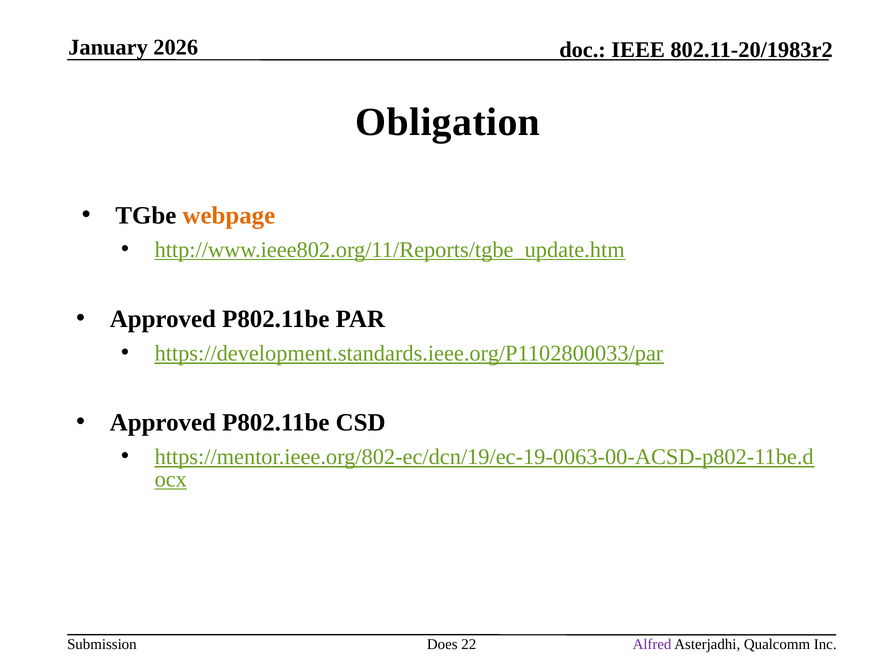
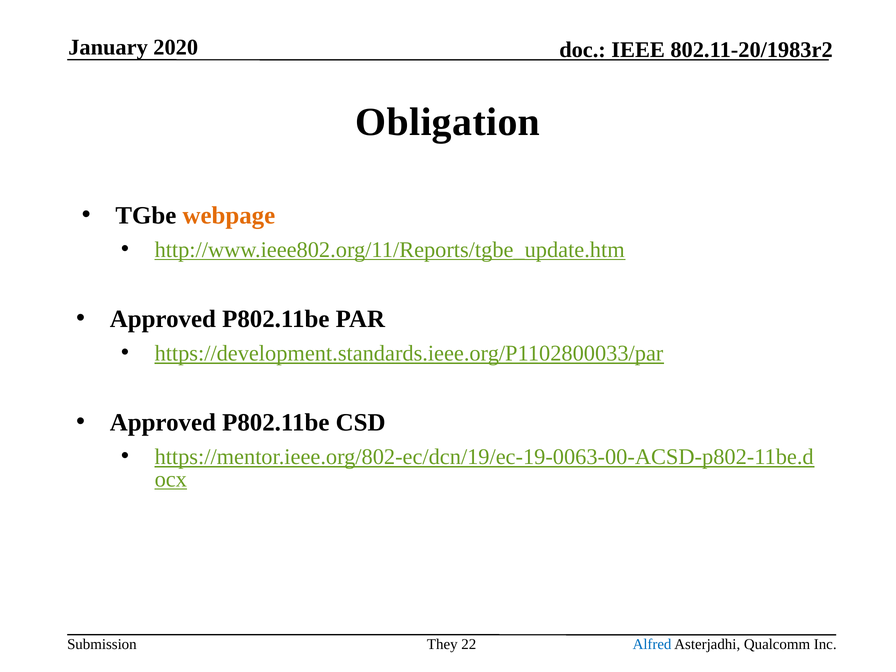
2026: 2026 -> 2020 (176, 47)
Does: Does -> They (442, 644)
Alfred colour: purple -> blue (652, 644)
